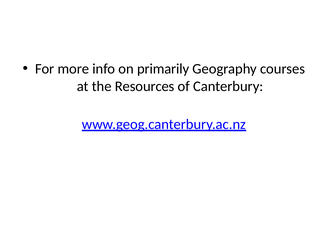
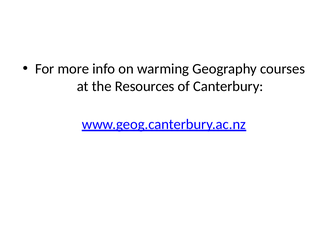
primarily: primarily -> warming (163, 69)
